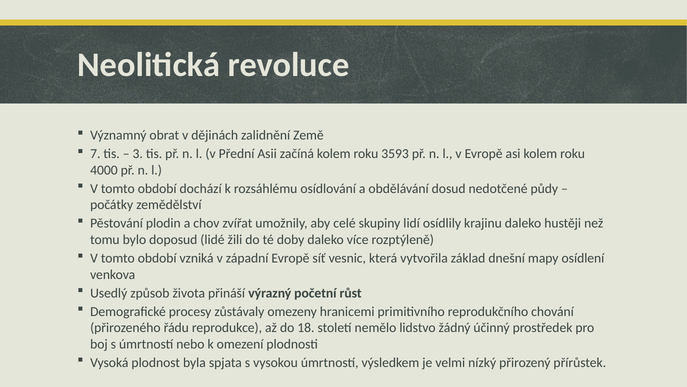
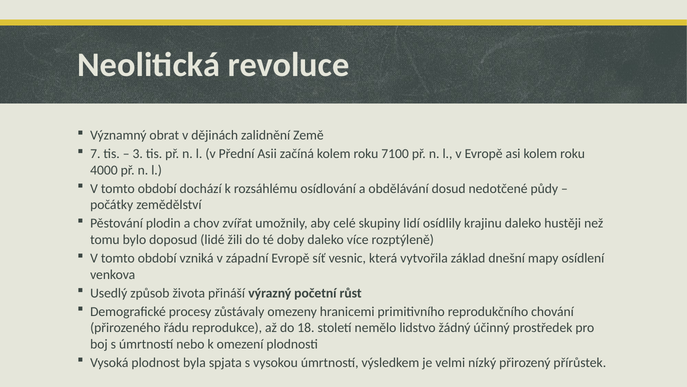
3593: 3593 -> 7100 (395, 154)
